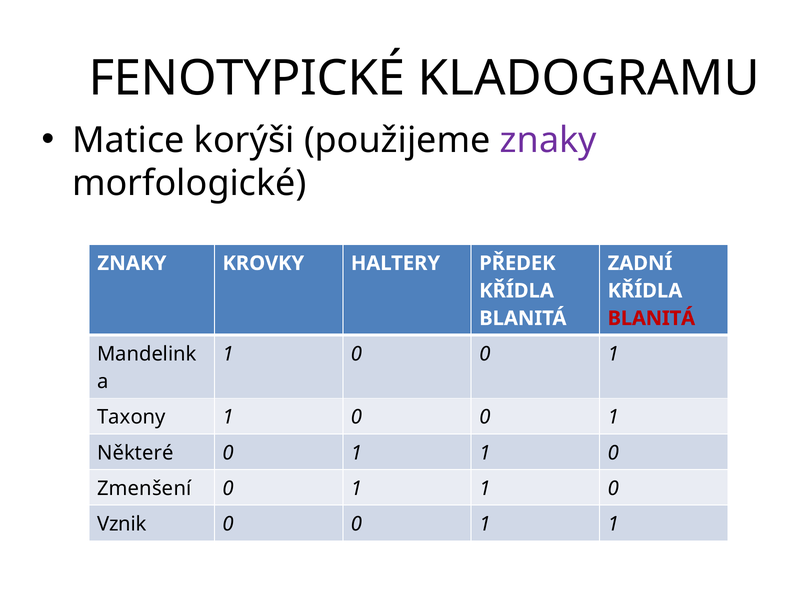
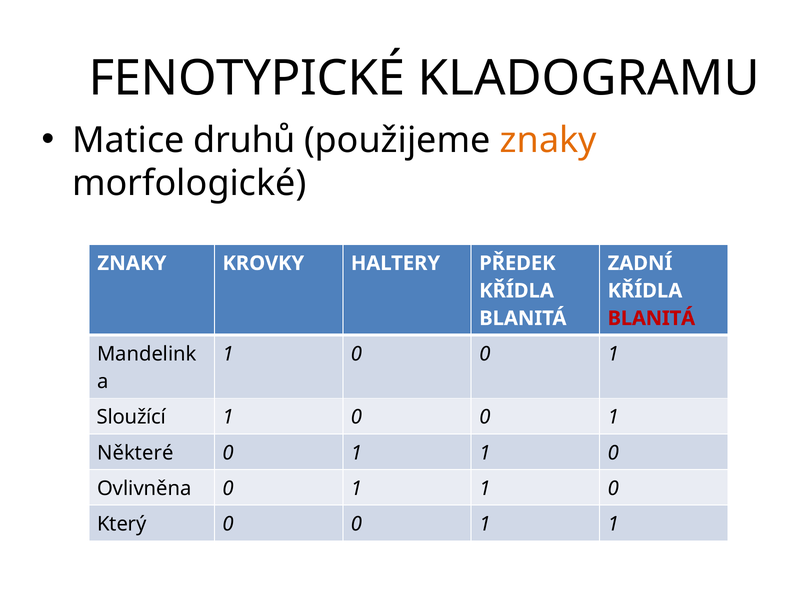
korýši: korýši -> druhů (245, 140)
znaky colour: purple -> orange (548, 140)
Taxony: Taxony -> Sloužící (132, 417)
Zmenšení: Zmenšení -> Ovlivněna (144, 488)
Vznik: Vznik -> Který (122, 524)
